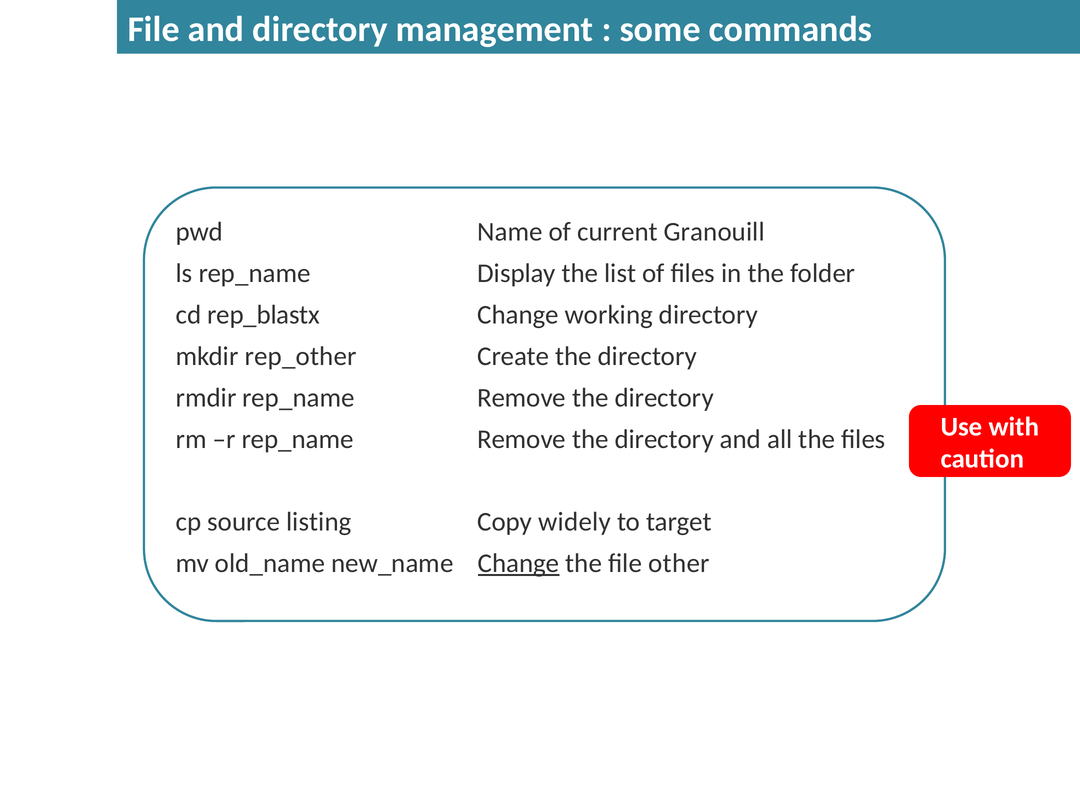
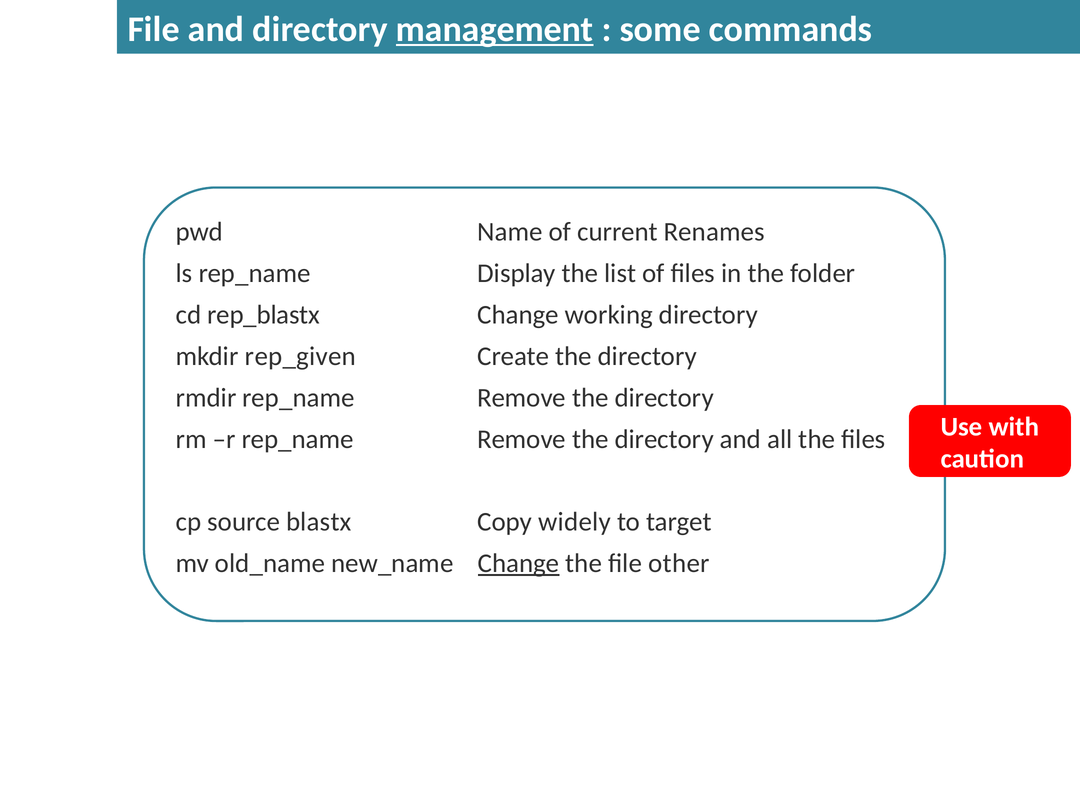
management underline: none -> present (495, 29)
Granouill: Granouill -> Renames (714, 232)
rep_other: rep_other -> rep_given (301, 356)
listing: listing -> blastx (319, 522)
